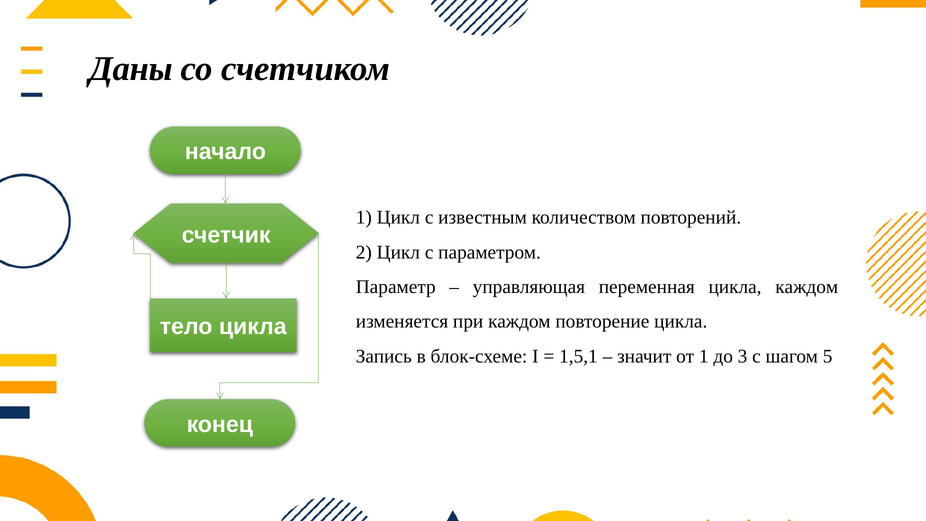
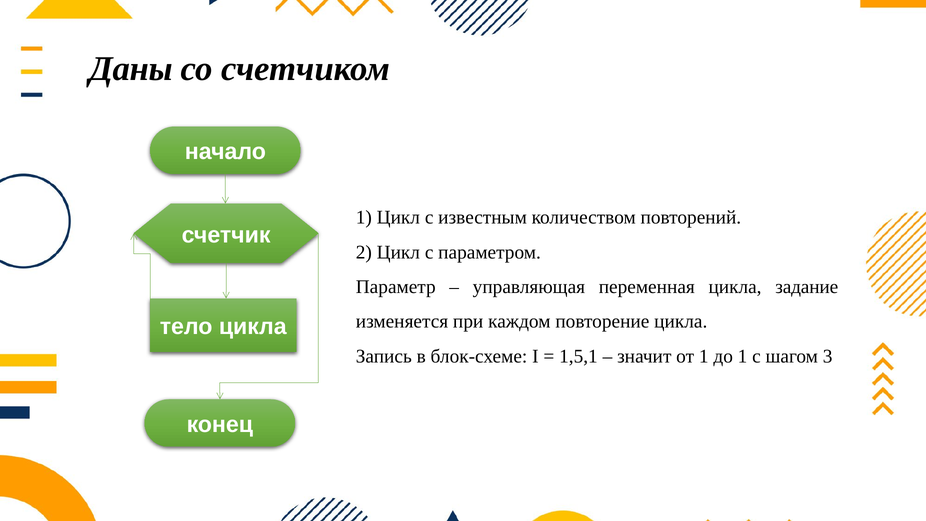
цикла каждом: каждом -> задание (807, 287)
до 3: 3 -> 1 (743, 356)
5: 5 -> 3 (828, 356)
